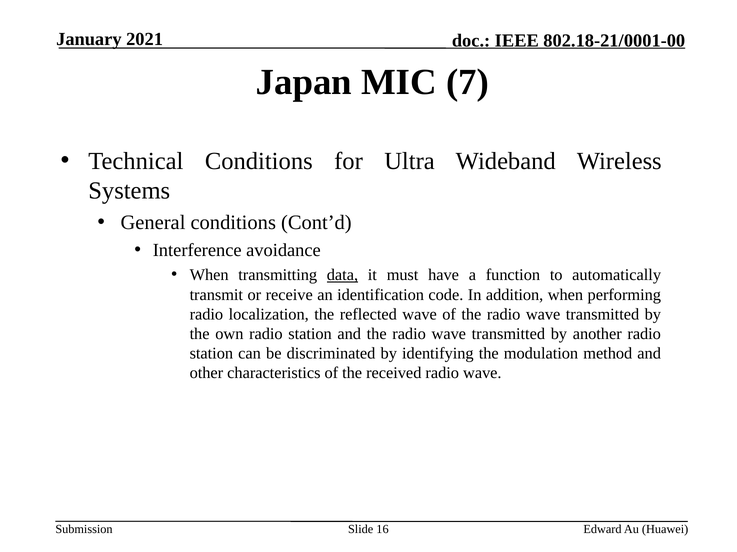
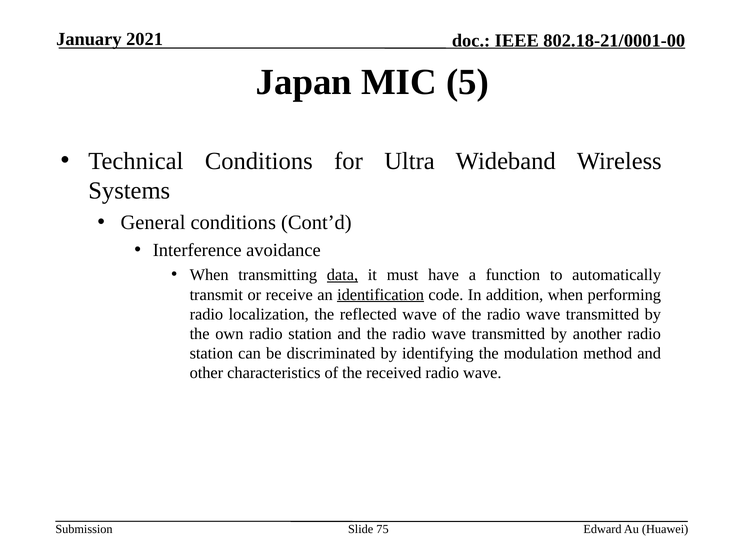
7: 7 -> 5 (468, 82)
identification underline: none -> present (381, 295)
16: 16 -> 75 (383, 530)
